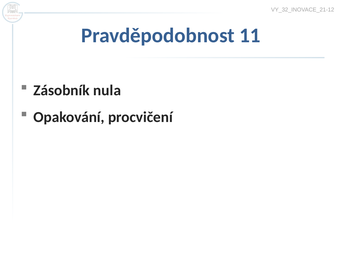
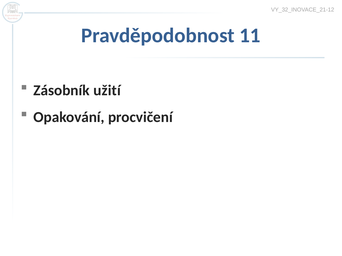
nula: nula -> užití (107, 91)
